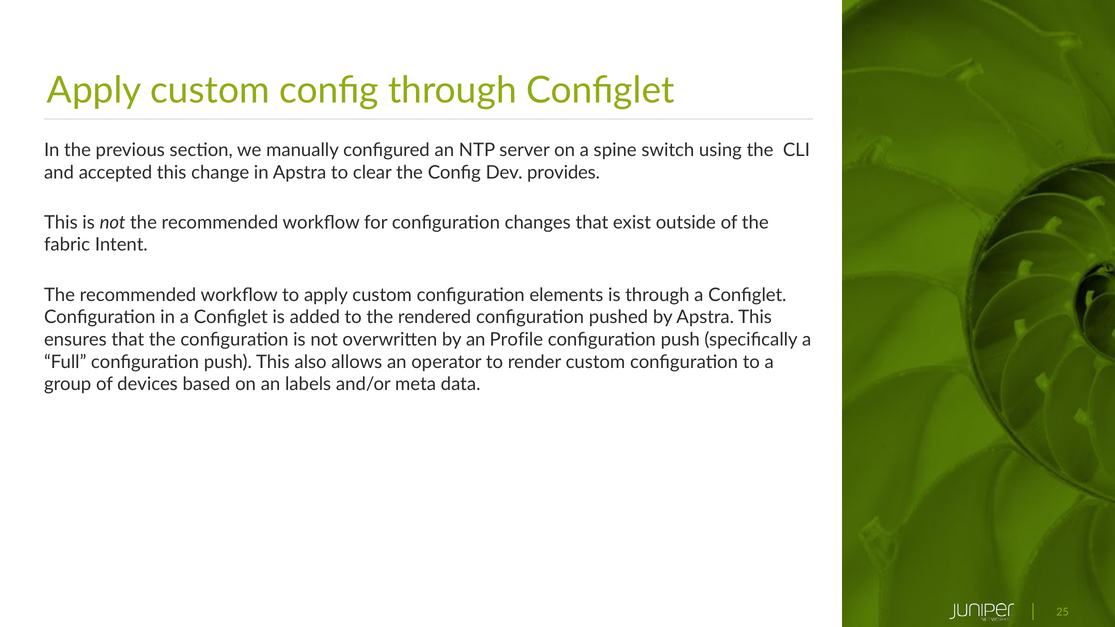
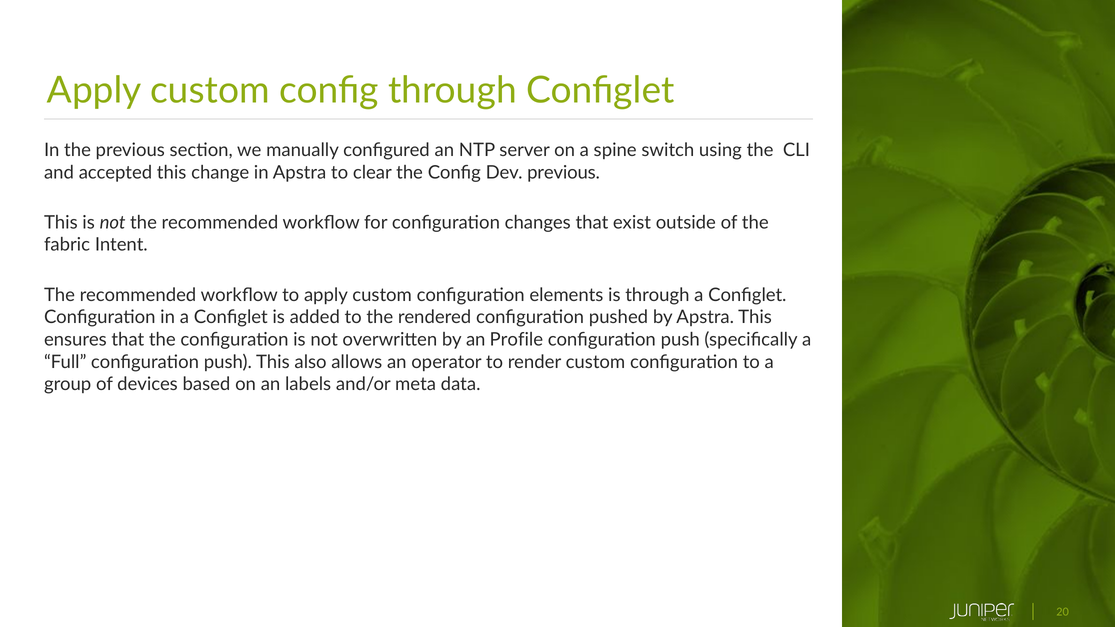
Dev provides: provides -> previous (564, 172)
25: 25 -> 20 (1063, 612)
